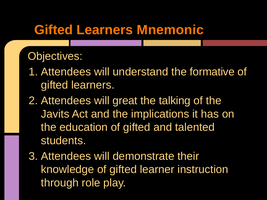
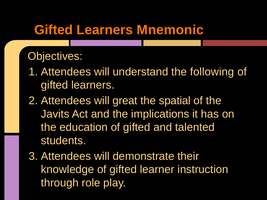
formative: formative -> following (212, 72)
talking: talking -> spatial (175, 101)
